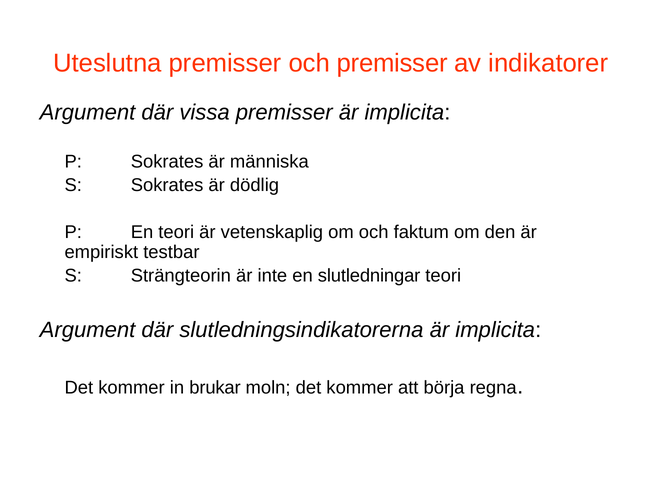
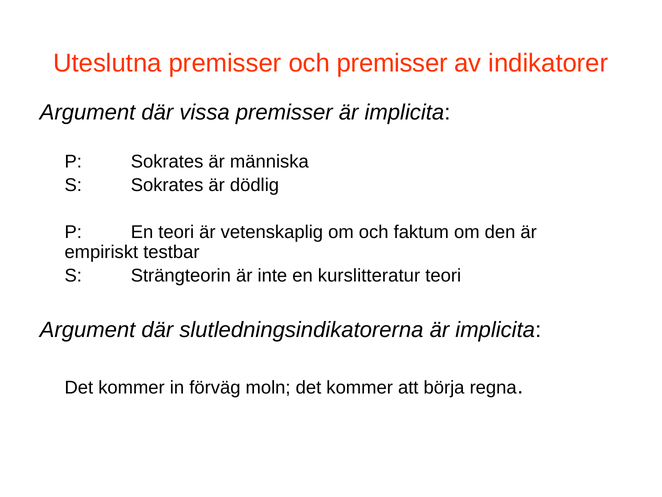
slutledningar: slutledningar -> kurslitteratur (369, 275)
brukar: brukar -> förväg (215, 387)
